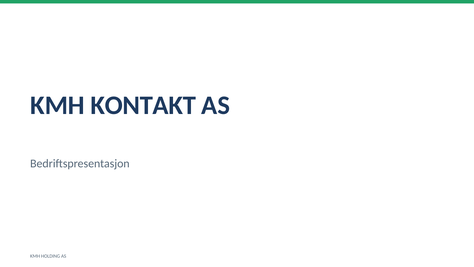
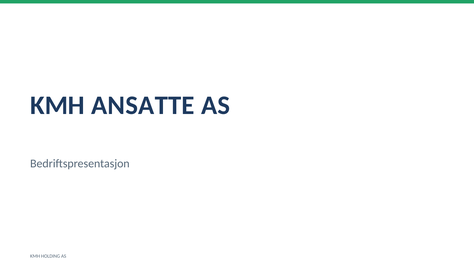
KONTAKT: KONTAKT -> ANSATTE (143, 105)
